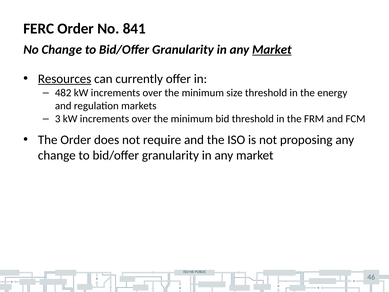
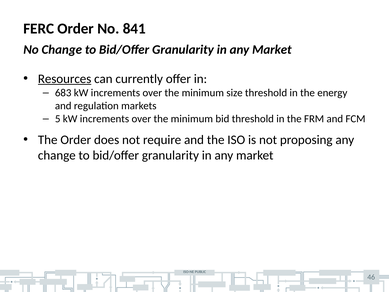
Market underline: present -> none (272, 50)
482: 482 -> 683 (63, 93)
3: 3 -> 5 (58, 119)
